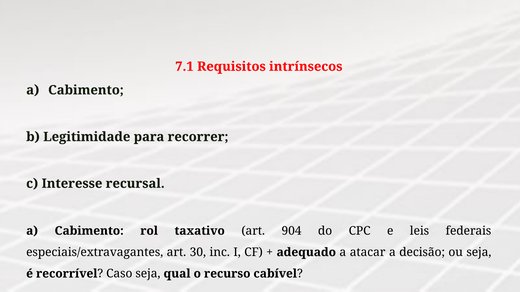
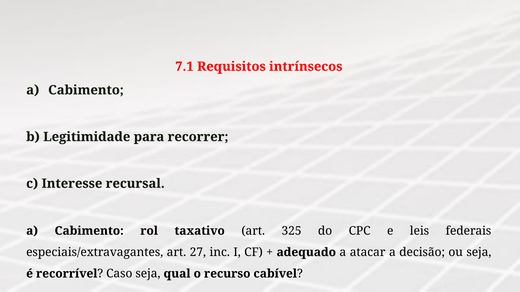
904: 904 -> 325 (292, 231)
30: 30 -> 27 (198, 253)
